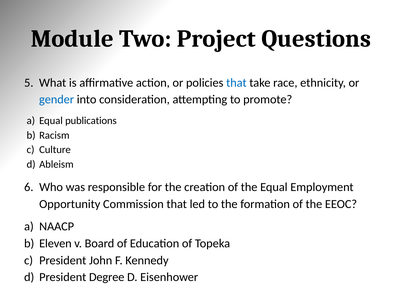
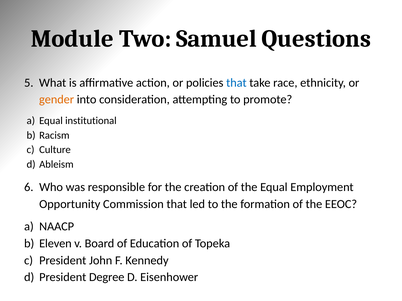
Project: Project -> Samuel (216, 39)
gender colour: blue -> orange (57, 100)
publications: publications -> institutional (91, 121)
